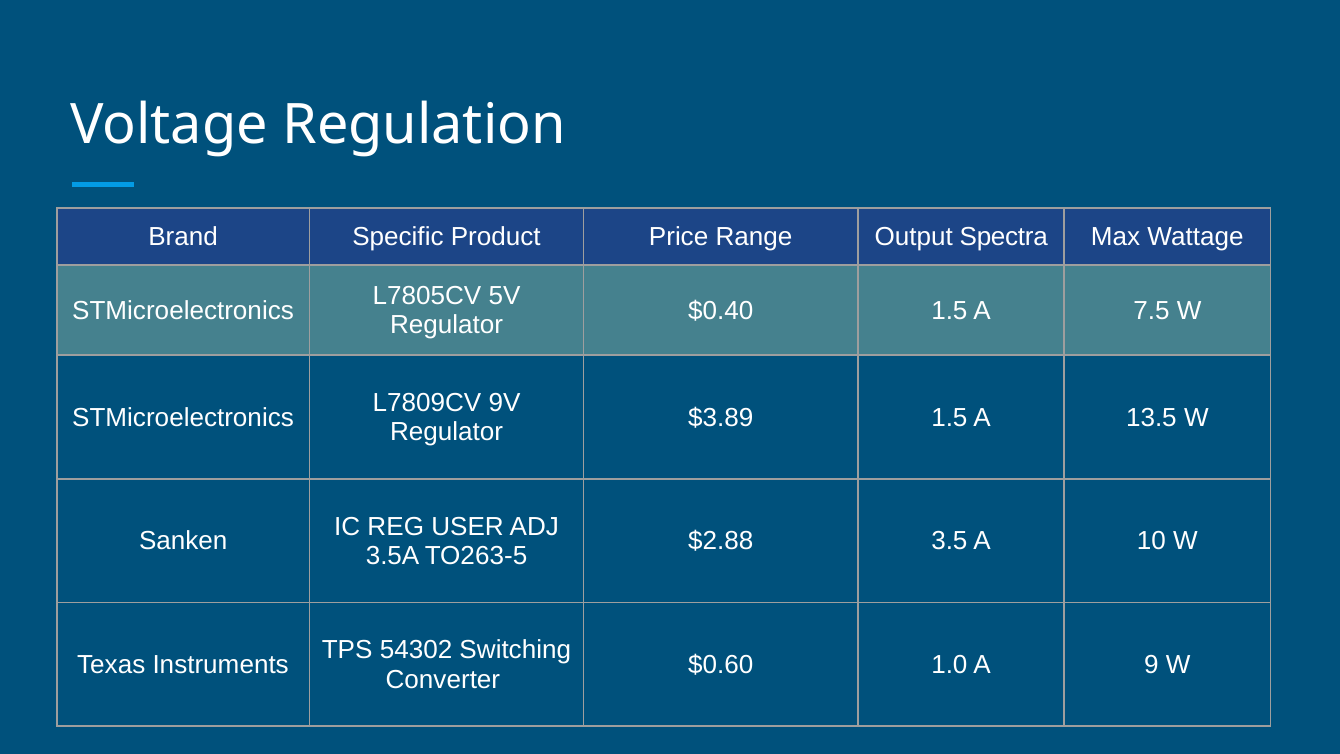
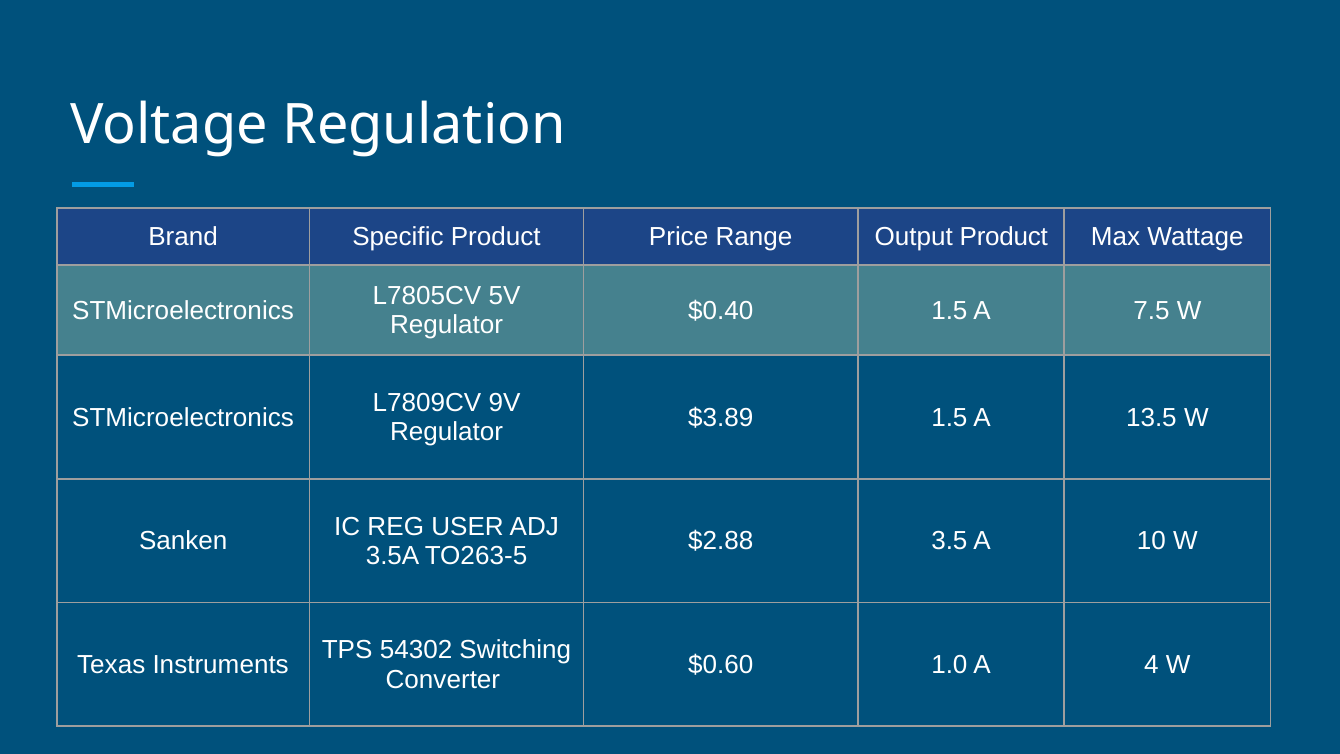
Output Spectra: Spectra -> Product (1004, 237)
9: 9 -> 4 (1151, 665)
